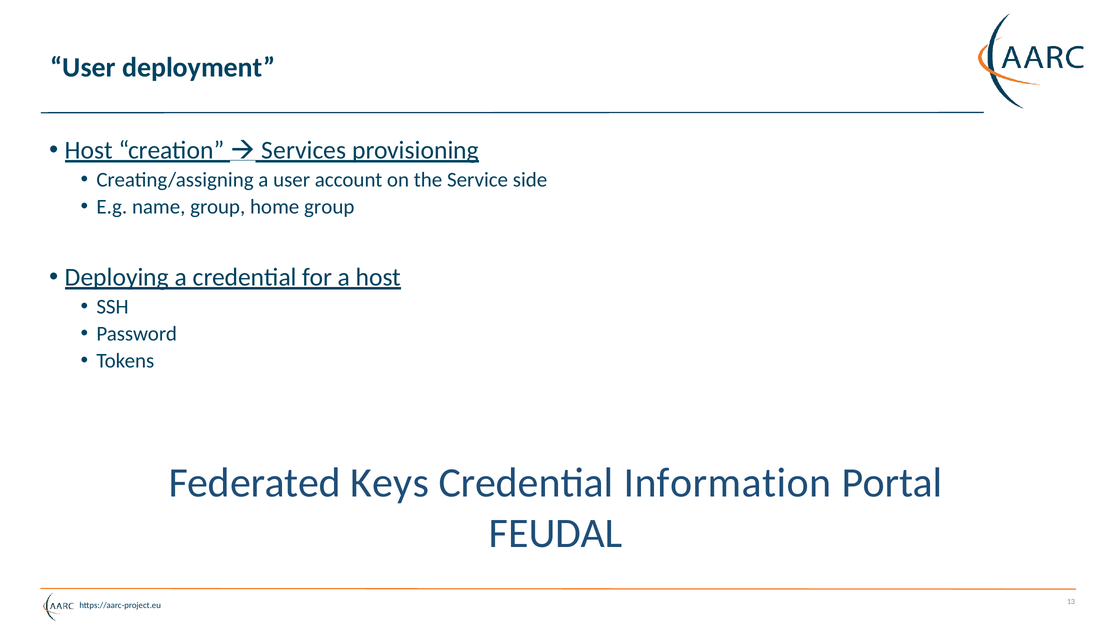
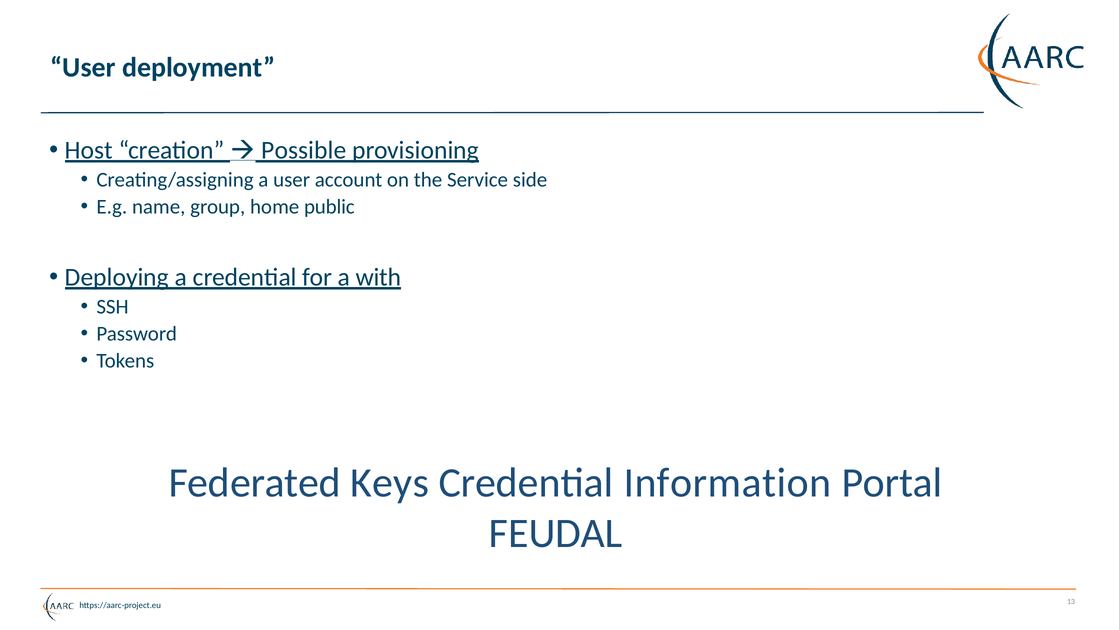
Services: Services -> Possible (304, 150)
home group: group -> public (329, 207)
a host: host -> with (378, 277)
